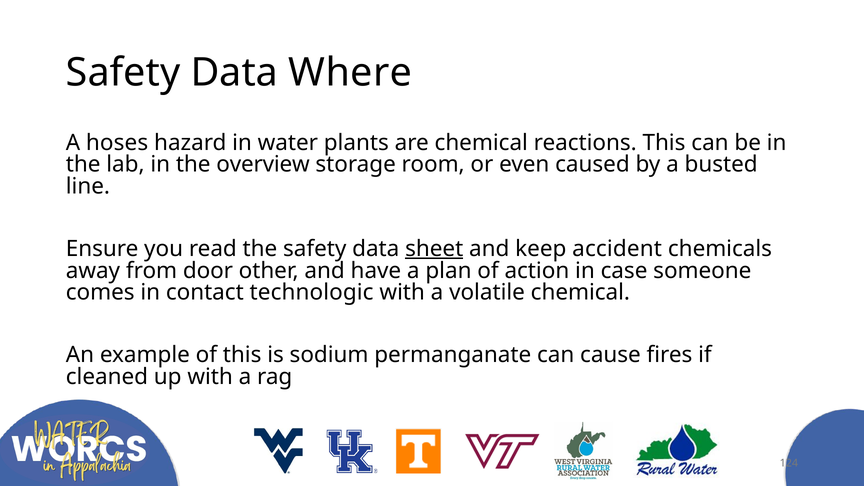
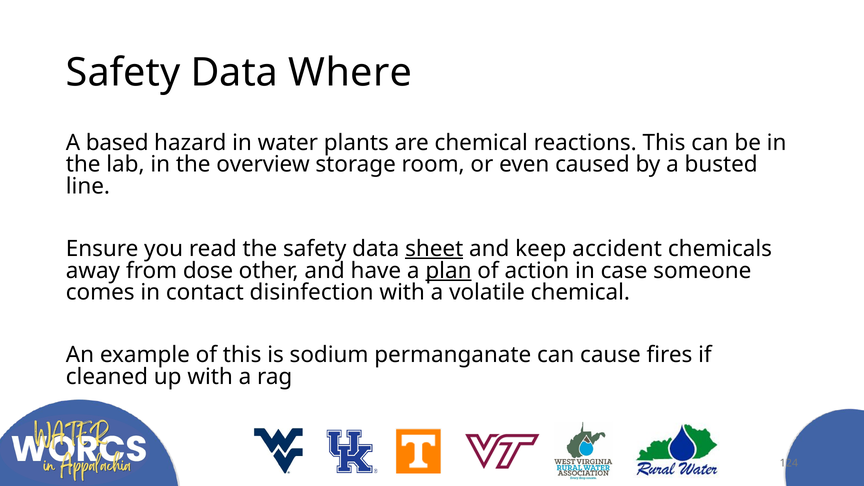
hoses: hoses -> based (117, 143)
door: door -> dose (208, 271)
plan underline: none -> present (448, 271)
technologic: technologic -> disinfection (312, 292)
